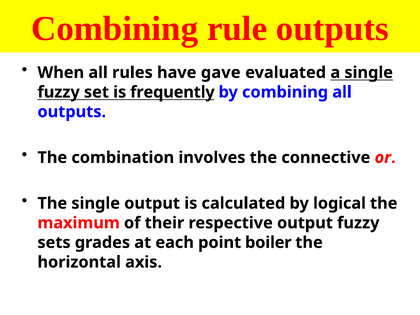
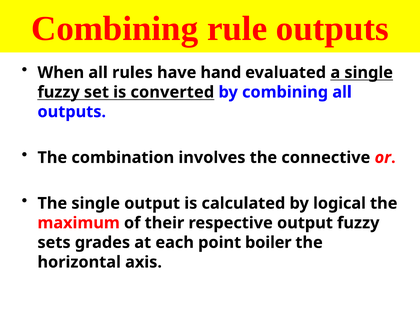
gave: gave -> hand (221, 73)
frequently: frequently -> converted (172, 92)
